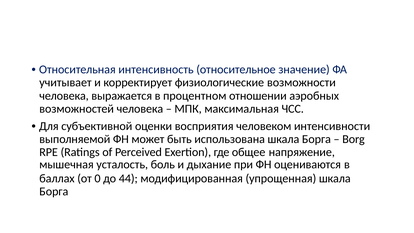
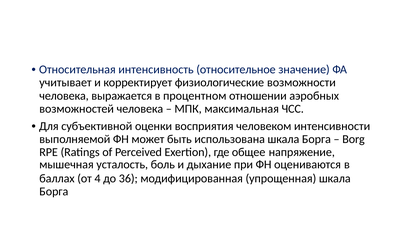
0: 0 -> 4 (98, 178)
44: 44 -> 36 (128, 178)
